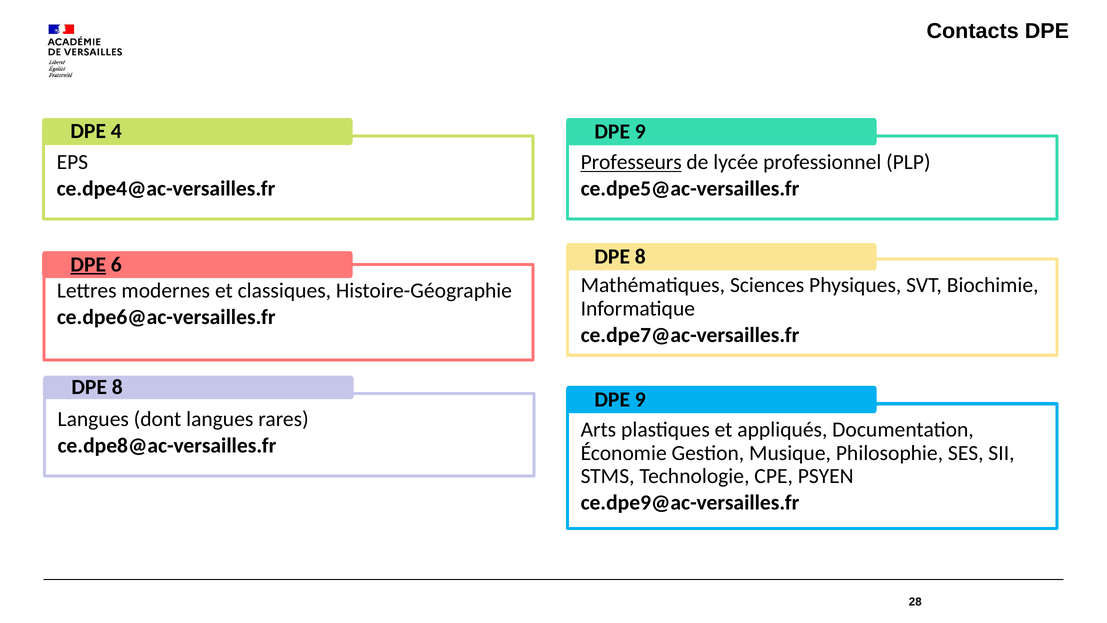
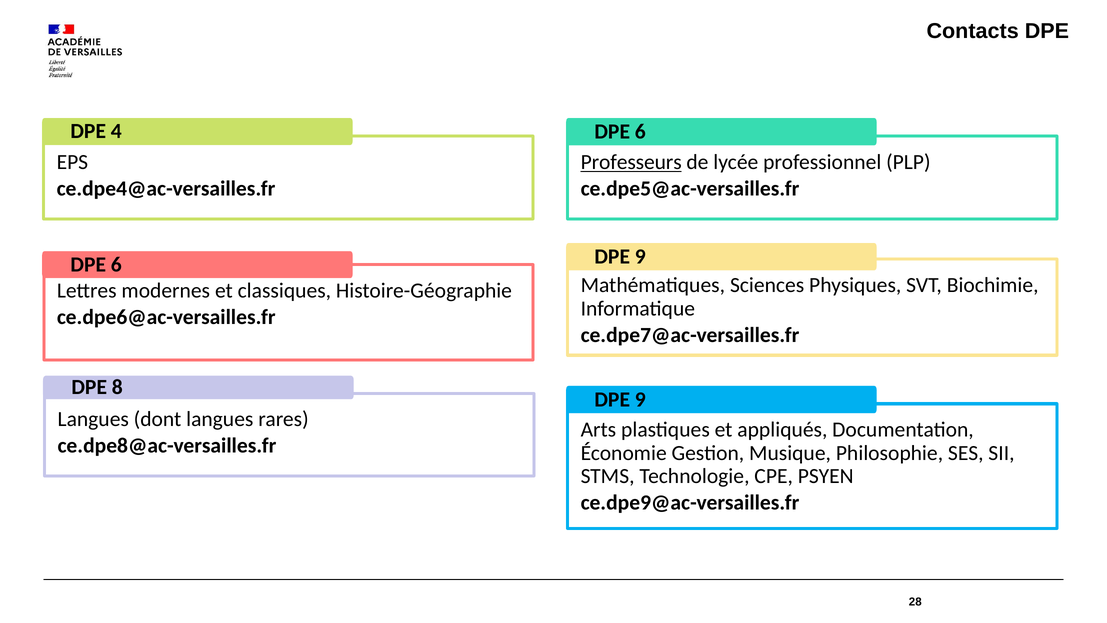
9: 9 -> 6 (640, 131)
8: 8 -> 9 (640, 256)
DPE underline: present -> none (88, 264)
